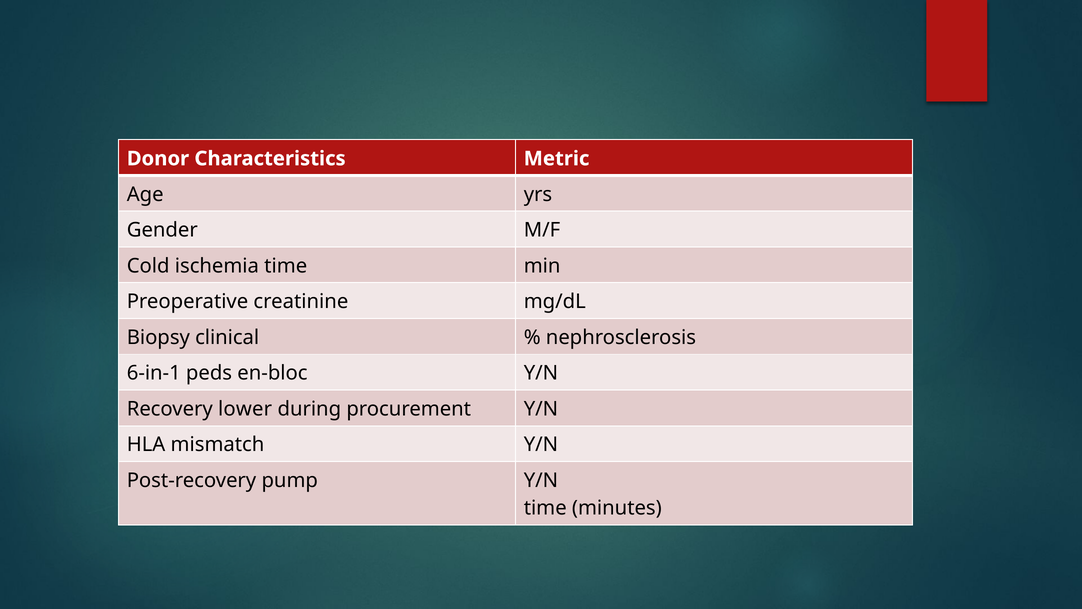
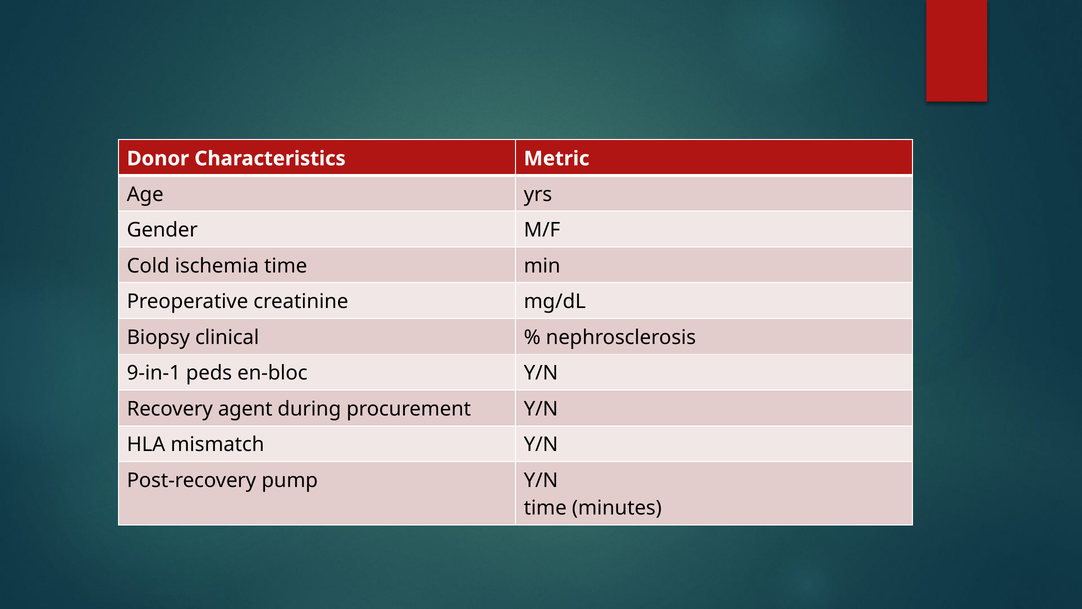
6-in-1: 6-in-1 -> 9-in-1 (154, 373)
lower: lower -> agent (245, 409)
